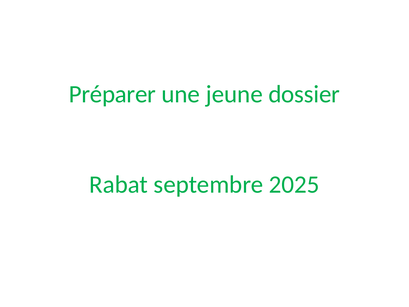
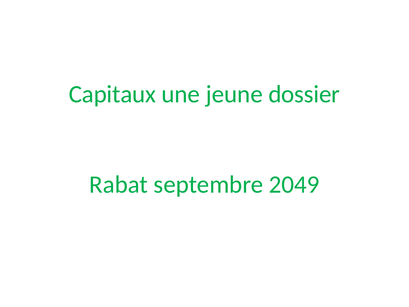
Préparer: Préparer -> Capitaux (112, 94)
2025: 2025 -> 2049 (294, 184)
